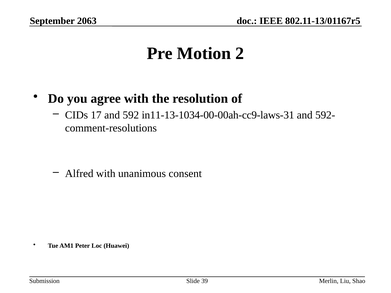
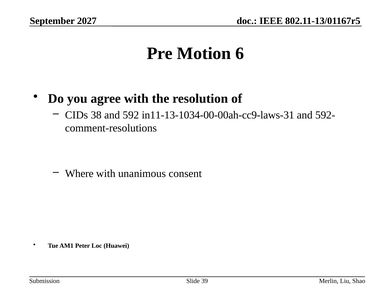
2063: 2063 -> 2027 (87, 21)
2: 2 -> 6 (240, 53)
17: 17 -> 38 (96, 115)
Alfred: Alfred -> Where (79, 174)
